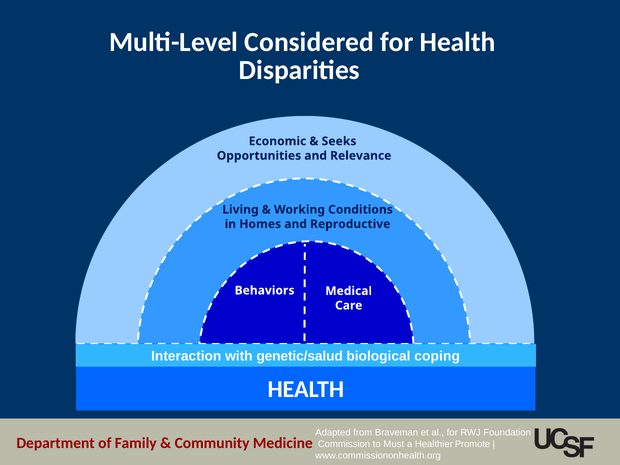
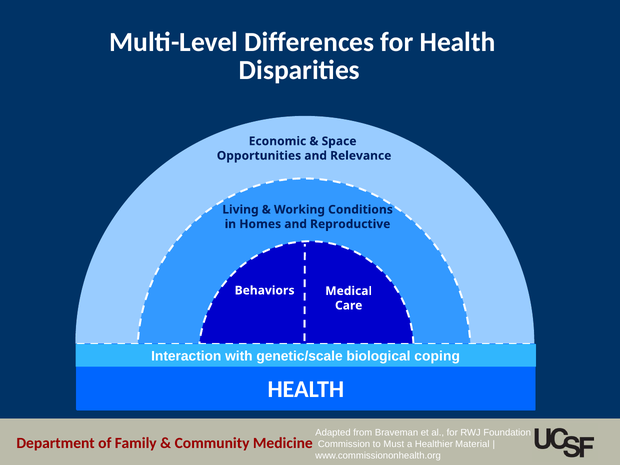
Considered: Considered -> Differences (309, 42)
Seeks: Seeks -> Space (339, 141)
genetic/salud: genetic/salud -> genetic/scale (300, 356)
Promote: Promote -> Material (472, 444)
